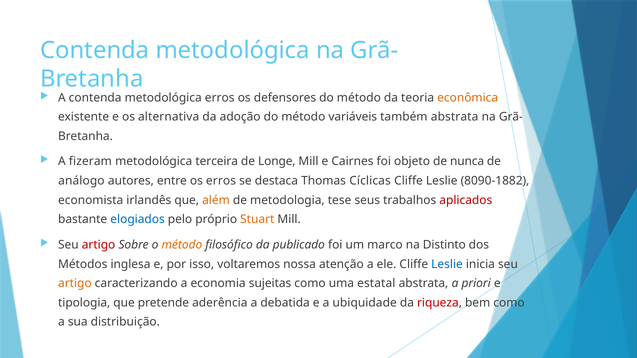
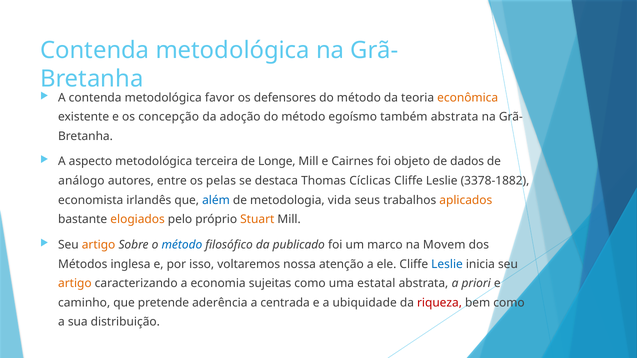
metodológica erros: erros -> favor (220, 98)
alternativa: alternativa -> concepção (169, 117)
variáveis: variáveis -> egoísmo (353, 117)
fizeram: fizeram -> aspecto (90, 162)
nunca: nunca -> dados (467, 162)
os erros: erros -> pelas (221, 181)
8090-1882: 8090-1882 -> 3378-1882 (495, 181)
além colour: orange -> blue (216, 200)
tese: tese -> vida (340, 200)
aplicados colour: red -> orange (466, 200)
elogiados colour: blue -> orange (138, 220)
artigo colour: red -> orange (99, 245)
método colour: orange -> blue (182, 245)
Distinto: Distinto -> Movem (444, 245)
tipologia: tipologia -> caminho (84, 303)
debatida: debatida -> centrada (285, 303)
